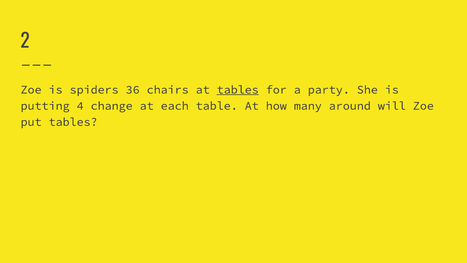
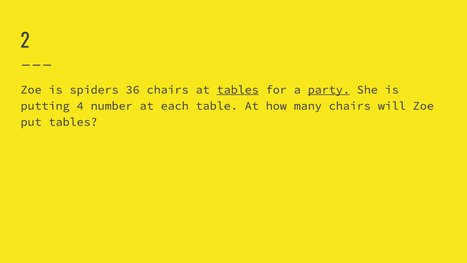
party underline: none -> present (329, 90)
change: change -> number (112, 106)
many around: around -> chairs (350, 106)
